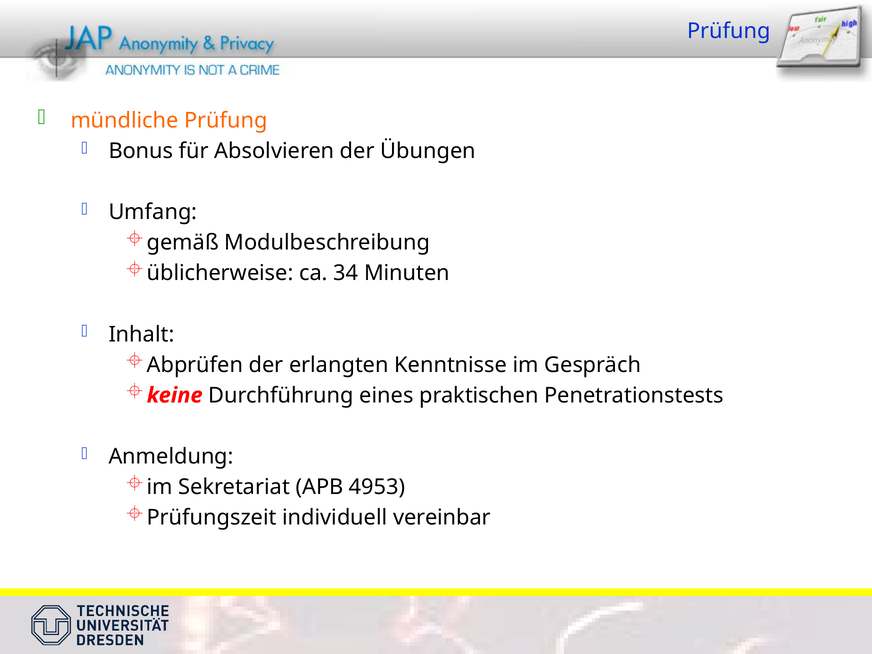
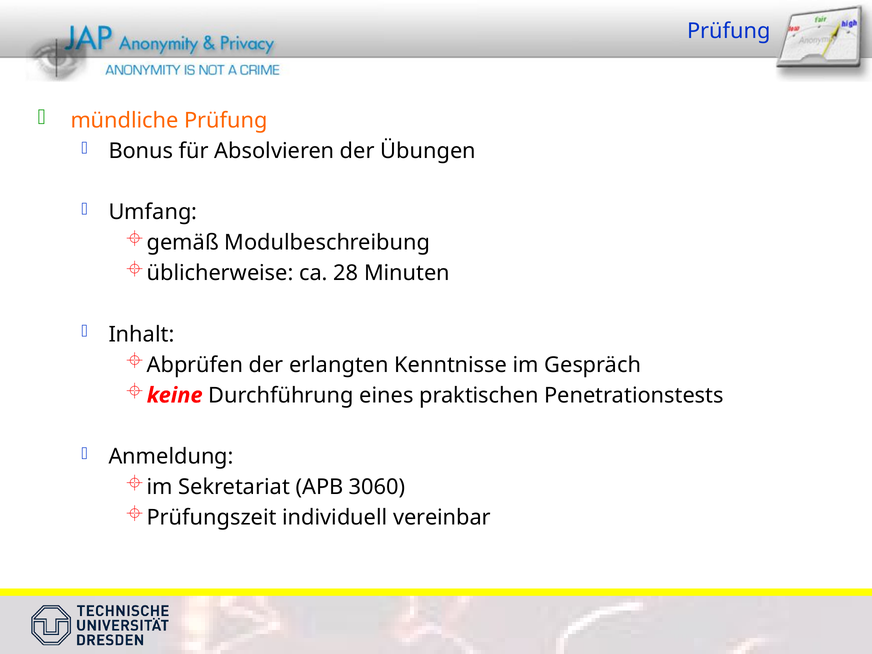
34: 34 -> 28 (346, 273)
4953: 4953 -> 3060 (377, 487)
